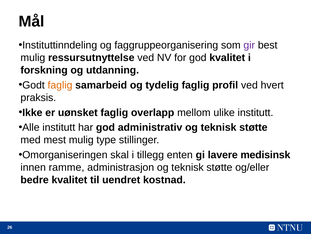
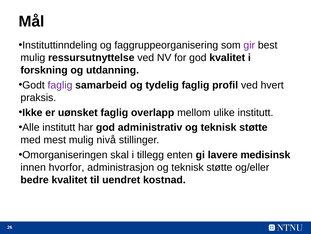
faglig colour: orange -> purple (60, 85)
type: type -> nivå (106, 140)
ramme: ramme -> hvorfor (67, 167)
